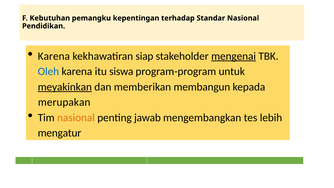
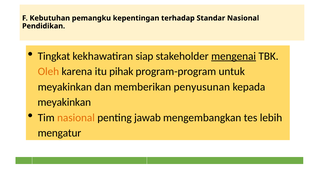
Karena: Karena -> Tingkat (54, 56)
Oleh colour: blue -> orange (48, 71)
siswa: siswa -> pihak (121, 71)
meyakinkan underline: present -> none (65, 87)
membangun: membangun -> penyusunan (202, 87)
merupakan: merupakan -> meyakinkan (64, 102)
